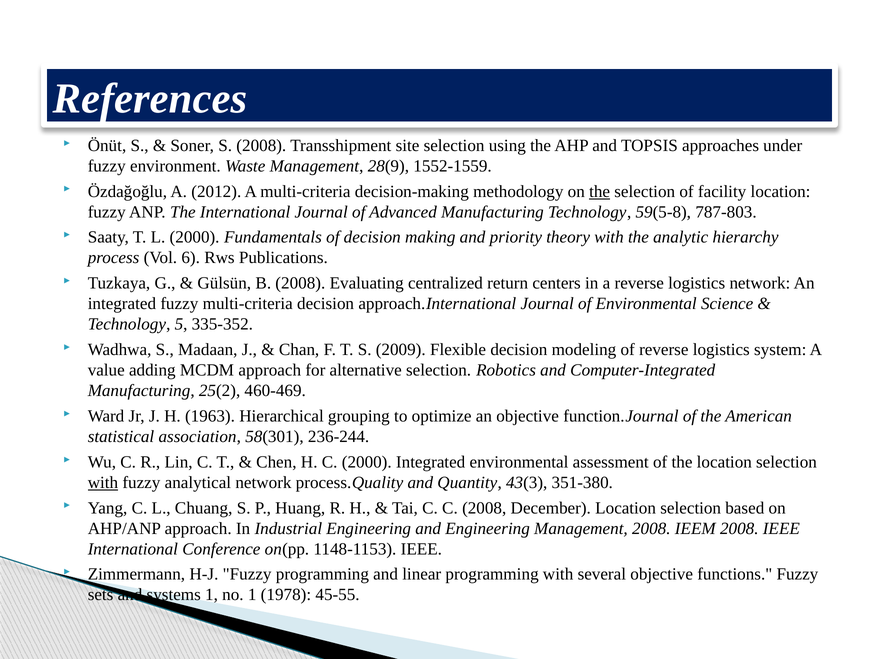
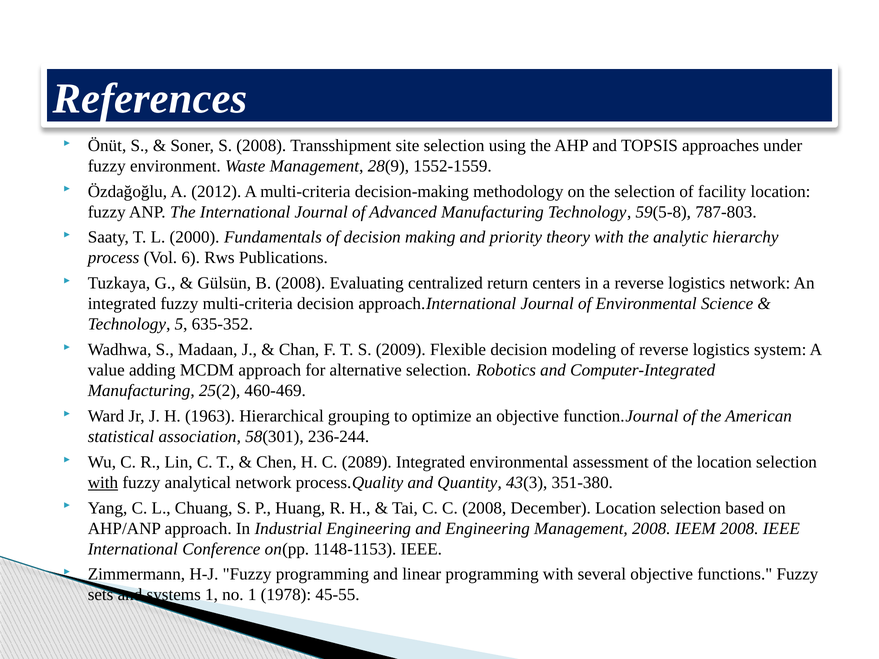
the underline: present -> none (600, 192)
335-352: 335-352 -> 635-352 (222, 324)
C 2000: 2000 -> 2089 (367, 462)
